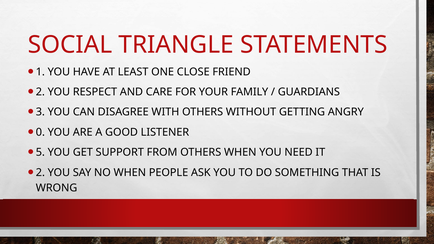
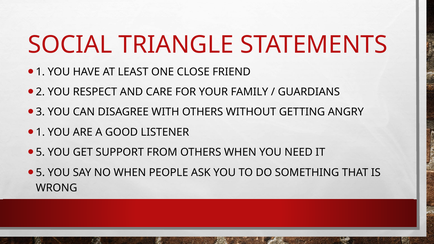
0: 0 -> 1 (40, 132)
2: 2 -> 5 (40, 173)
